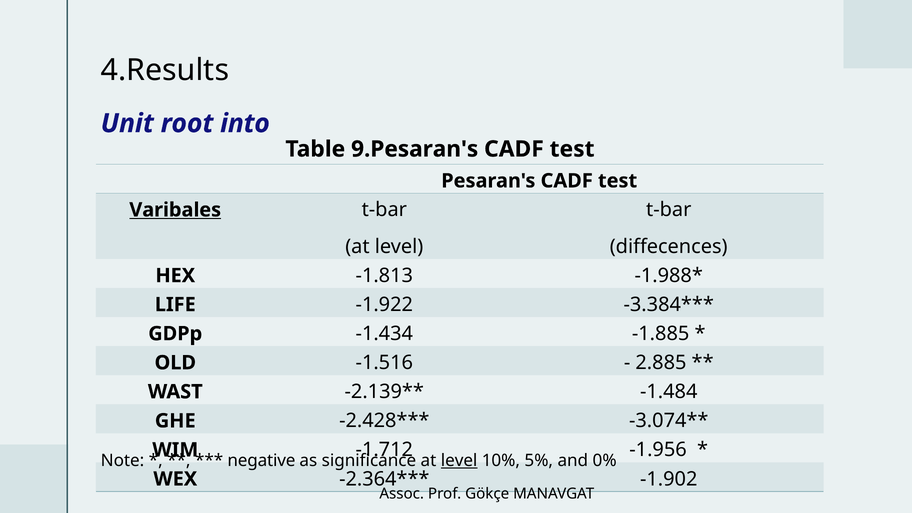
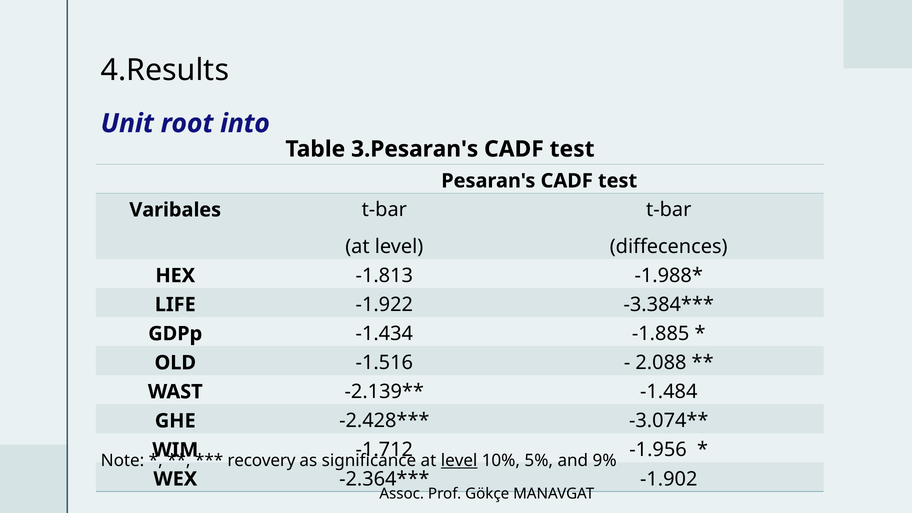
9.Pesaran's: 9.Pesaran's -> 3.Pesaran's (415, 149)
Varibales underline: present -> none (175, 210)
2.885: 2.885 -> 2.088 (661, 363)
negative: negative -> recovery (261, 460)
0%: 0% -> 9% (605, 460)
